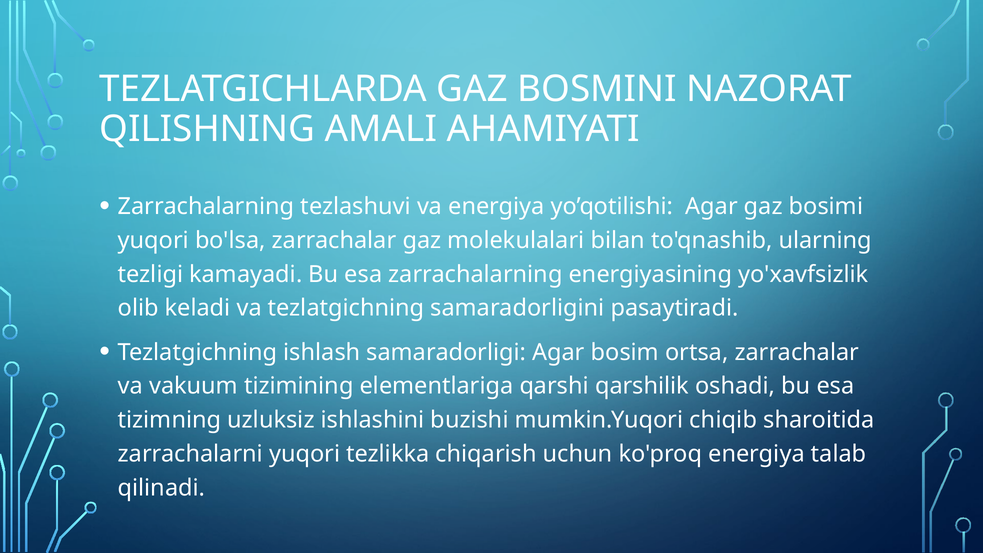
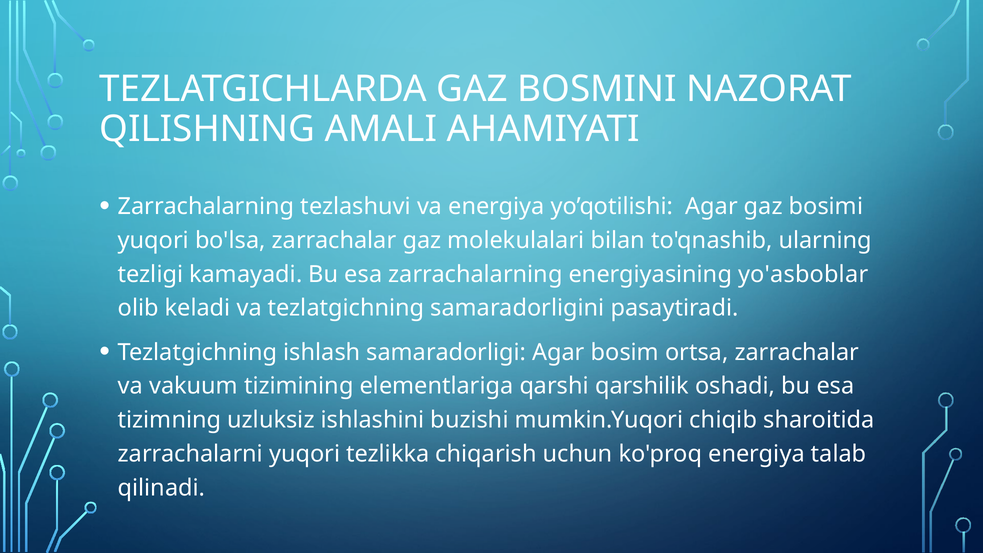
yo'xavfsizlik: yo'xavfsizlik -> yo'asboblar (803, 274)
